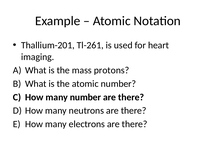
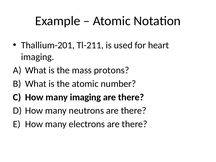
Tl-261: Tl-261 -> Tl-211 (90, 45)
many number: number -> imaging (85, 97)
